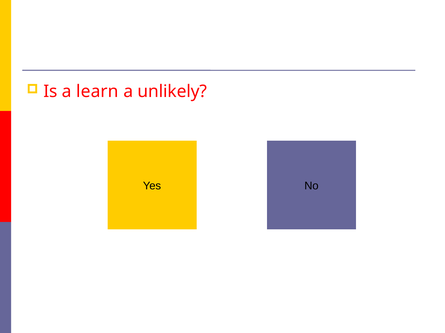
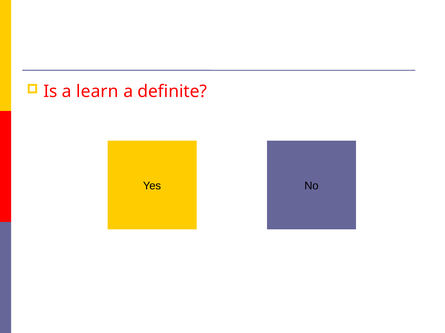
unlikely: unlikely -> definite (172, 92)
